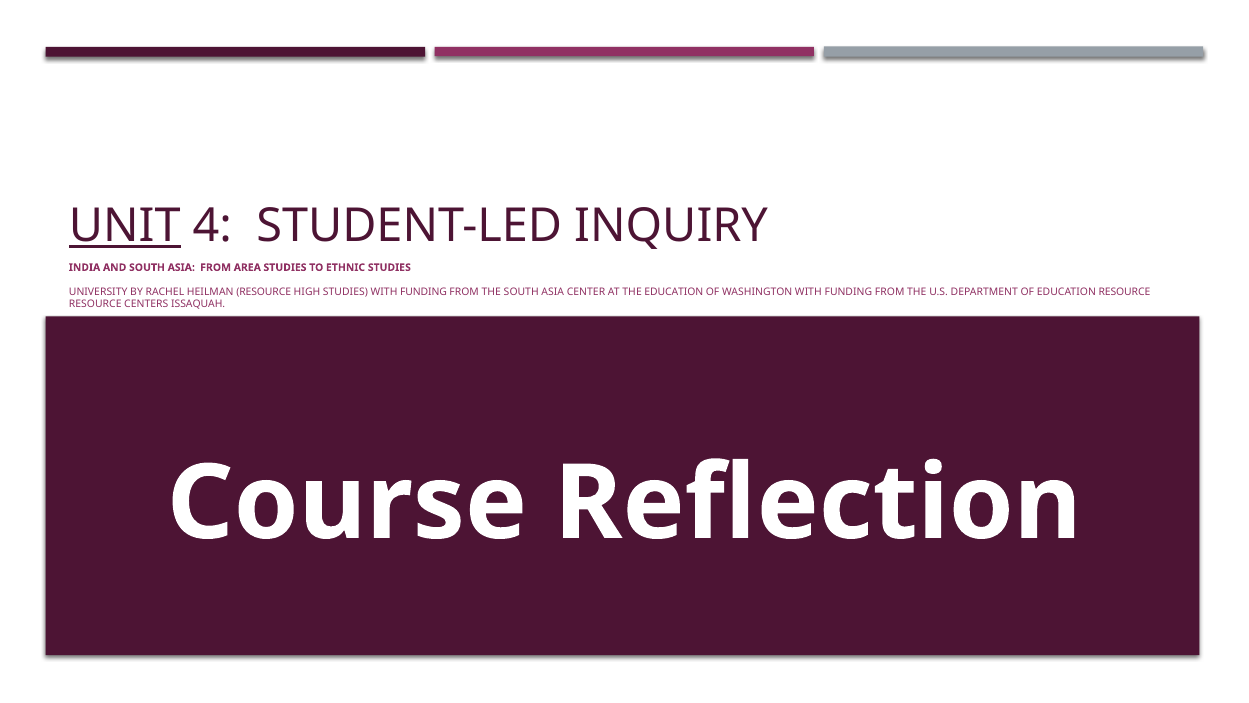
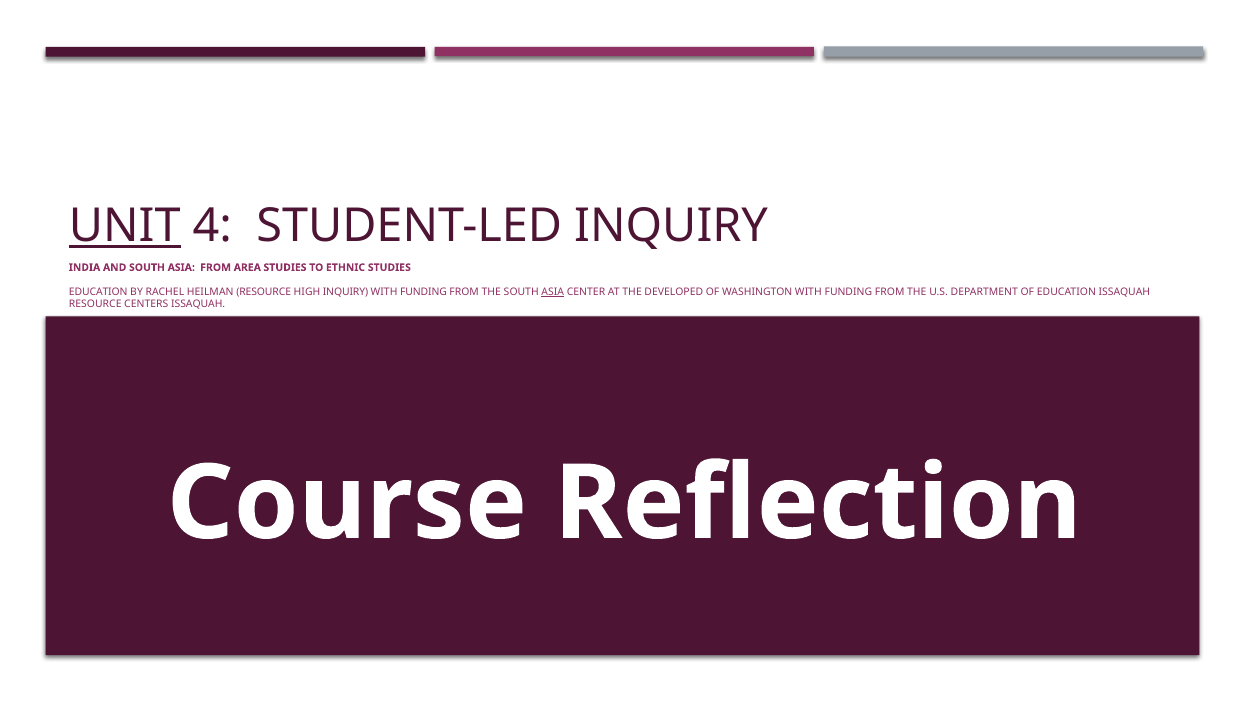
UNIVERSITY: UNIVERSITY -> EDUCATION (98, 292)
HIGH STUDIES: STUDIES -> INQUIRY (346, 292)
ASIA underline: none -> present (553, 292)
THE EDUCATION: EDUCATION -> DEVELOPED (674, 292)
EDUCATION RESOURCE: RESOURCE -> ISSAQUAH (1124, 292)
